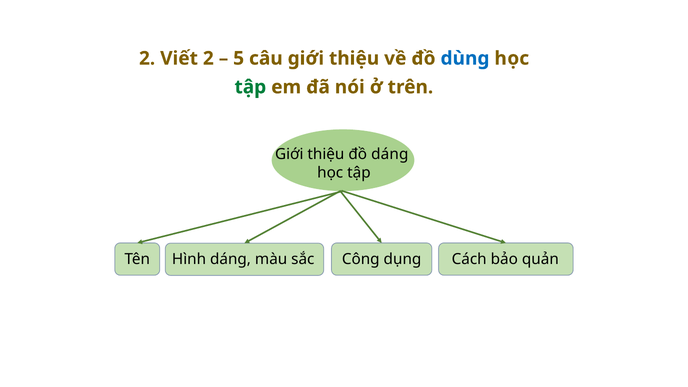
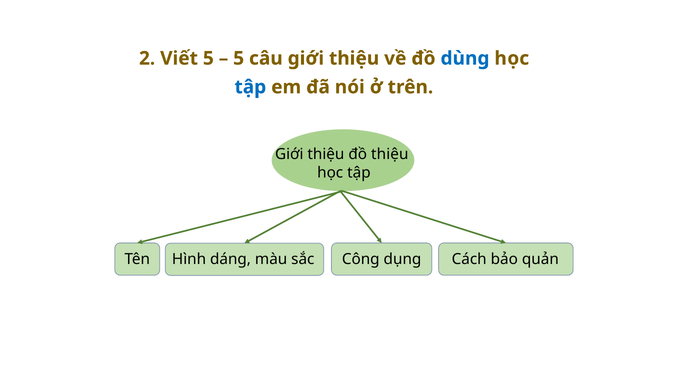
Viết 2: 2 -> 5 (208, 58)
tập colour: green -> blue (250, 87)
đồ dáng: dáng -> thiệu (390, 154)
